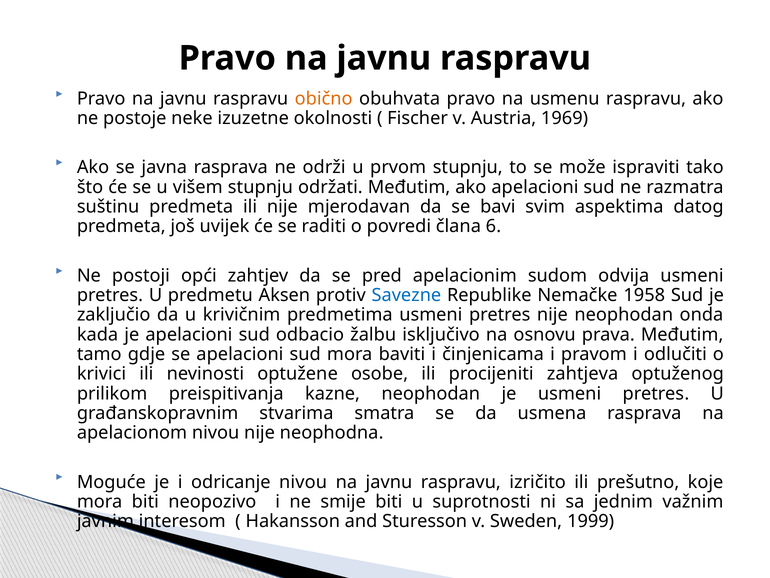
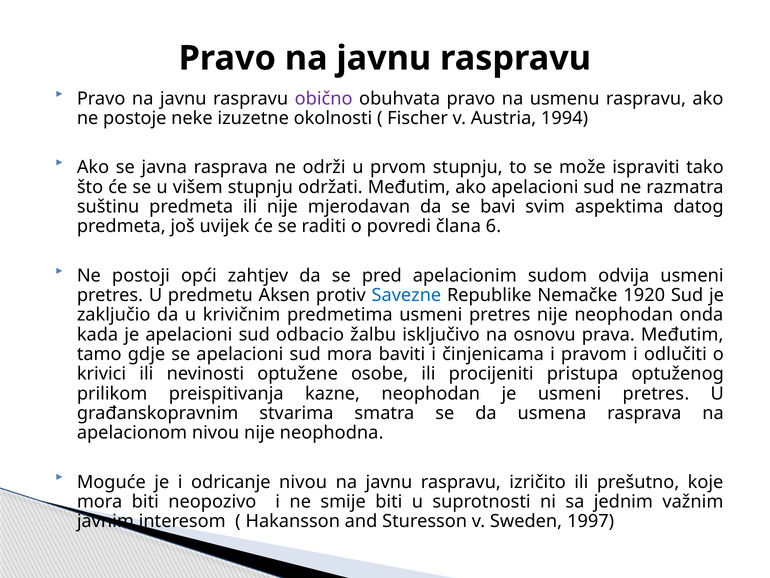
obično colour: orange -> purple (324, 99)
1969: 1969 -> 1994 (565, 118)
1958: 1958 -> 1920 (644, 295)
zahtjeva: zahtjeva -> pristupa (583, 374)
1999: 1999 -> 1997 (591, 521)
